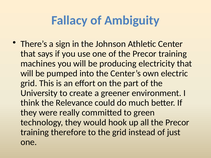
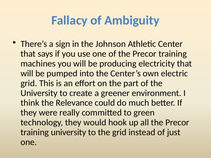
training therefore: therefore -> university (69, 132)
